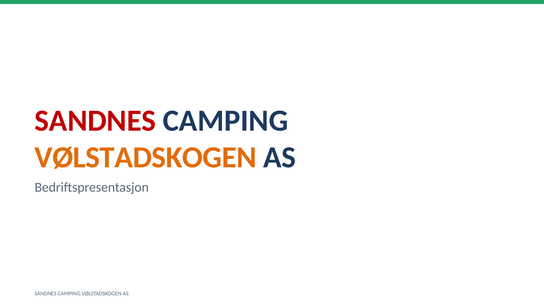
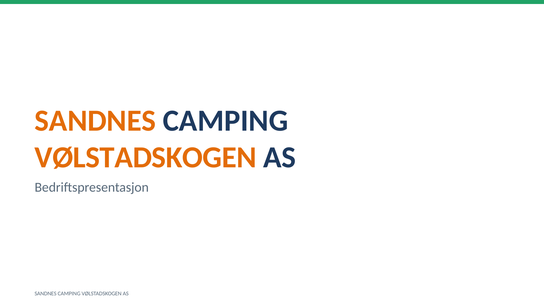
SANDNES colour: red -> orange (95, 121)
